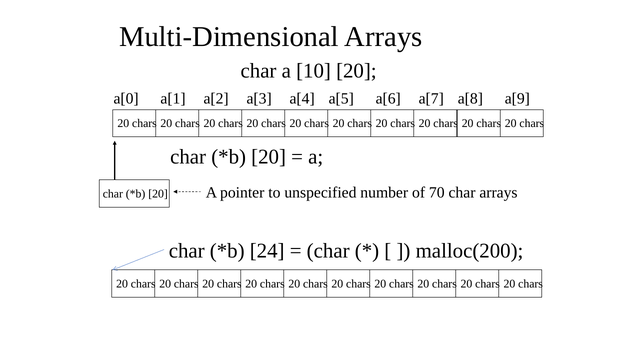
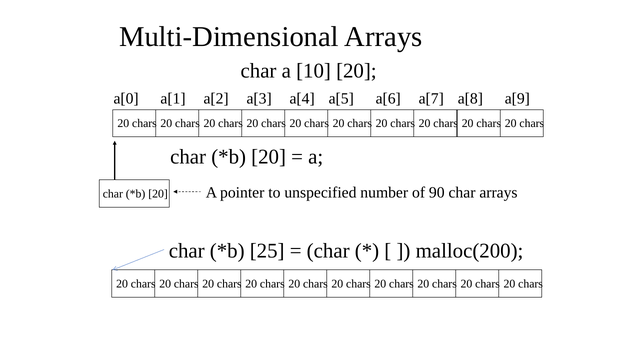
70: 70 -> 90 (437, 193)
24: 24 -> 25 (267, 251)
